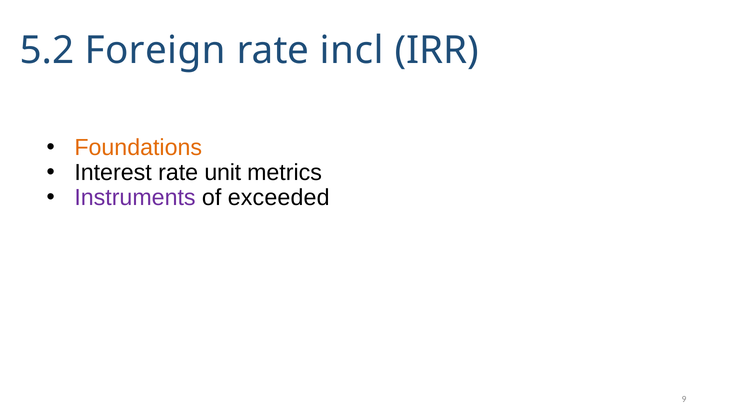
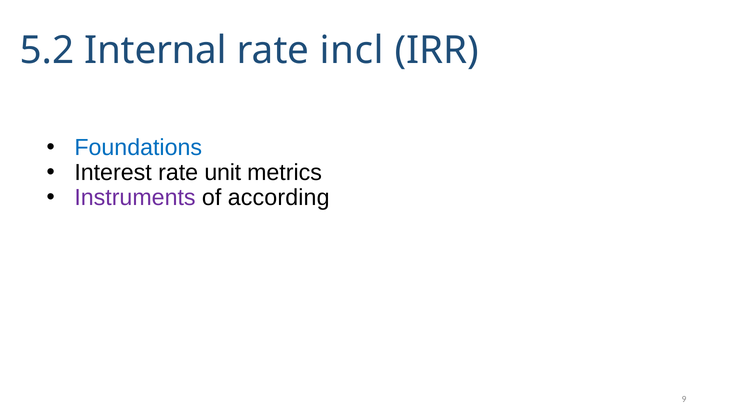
Foreign: Foreign -> Internal (156, 51)
Foundations colour: orange -> blue (138, 147)
exceeded: exceeded -> according (279, 198)
